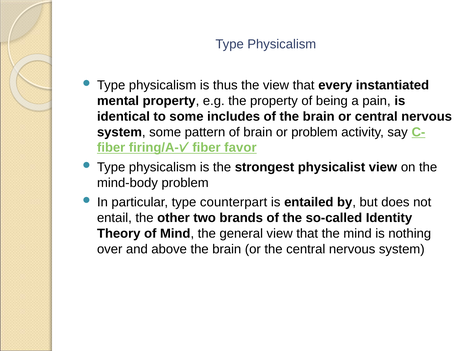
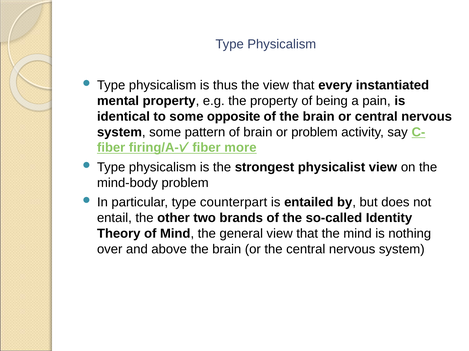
includes: includes -> opposite (234, 117)
favor: favor -> more (240, 148)
